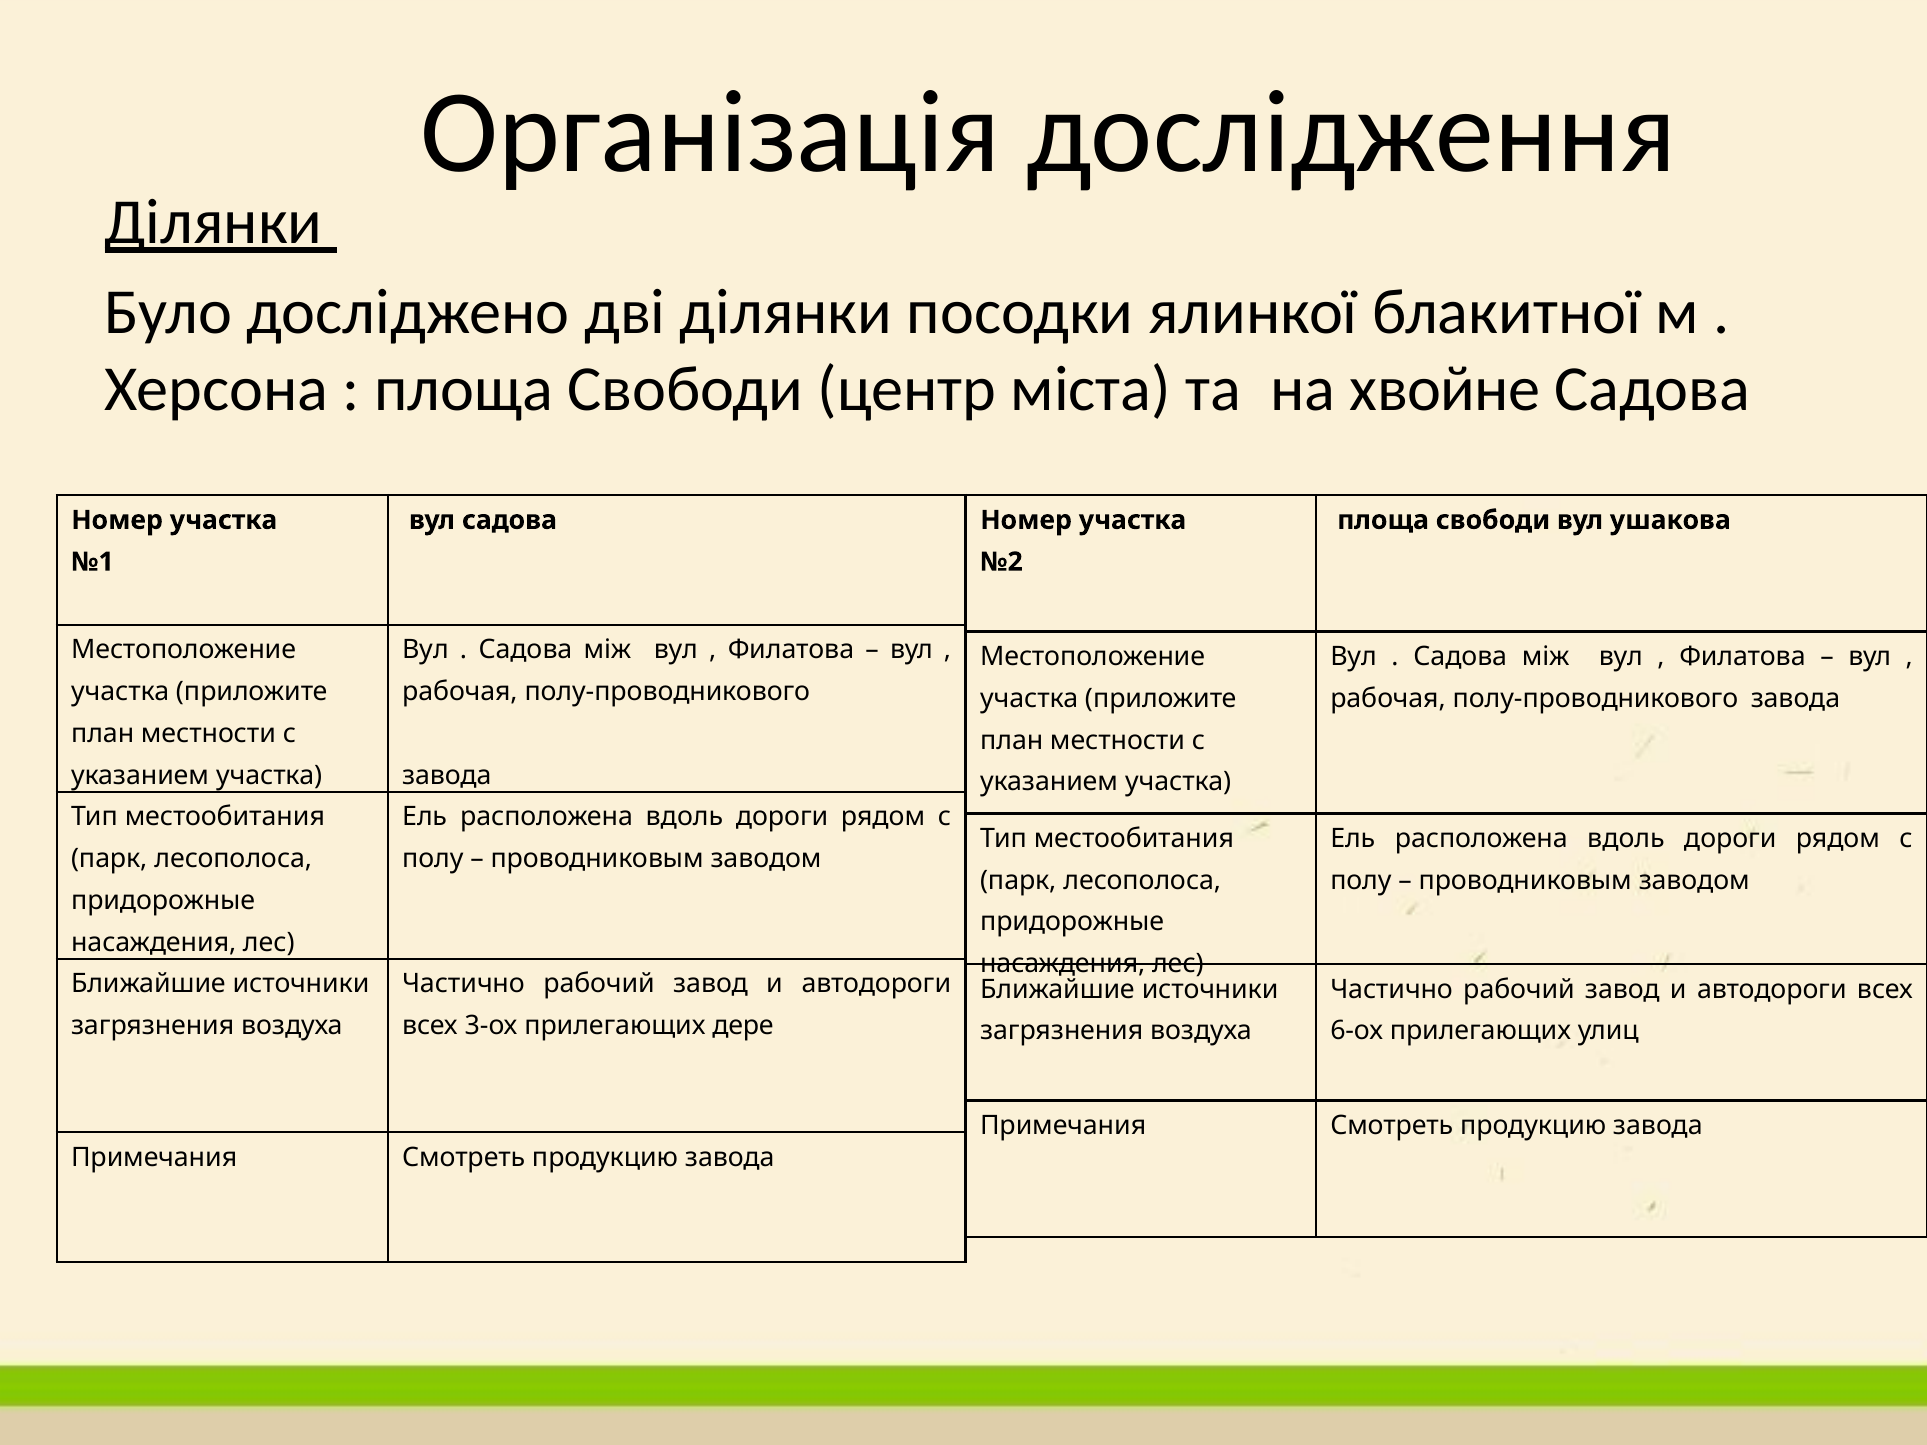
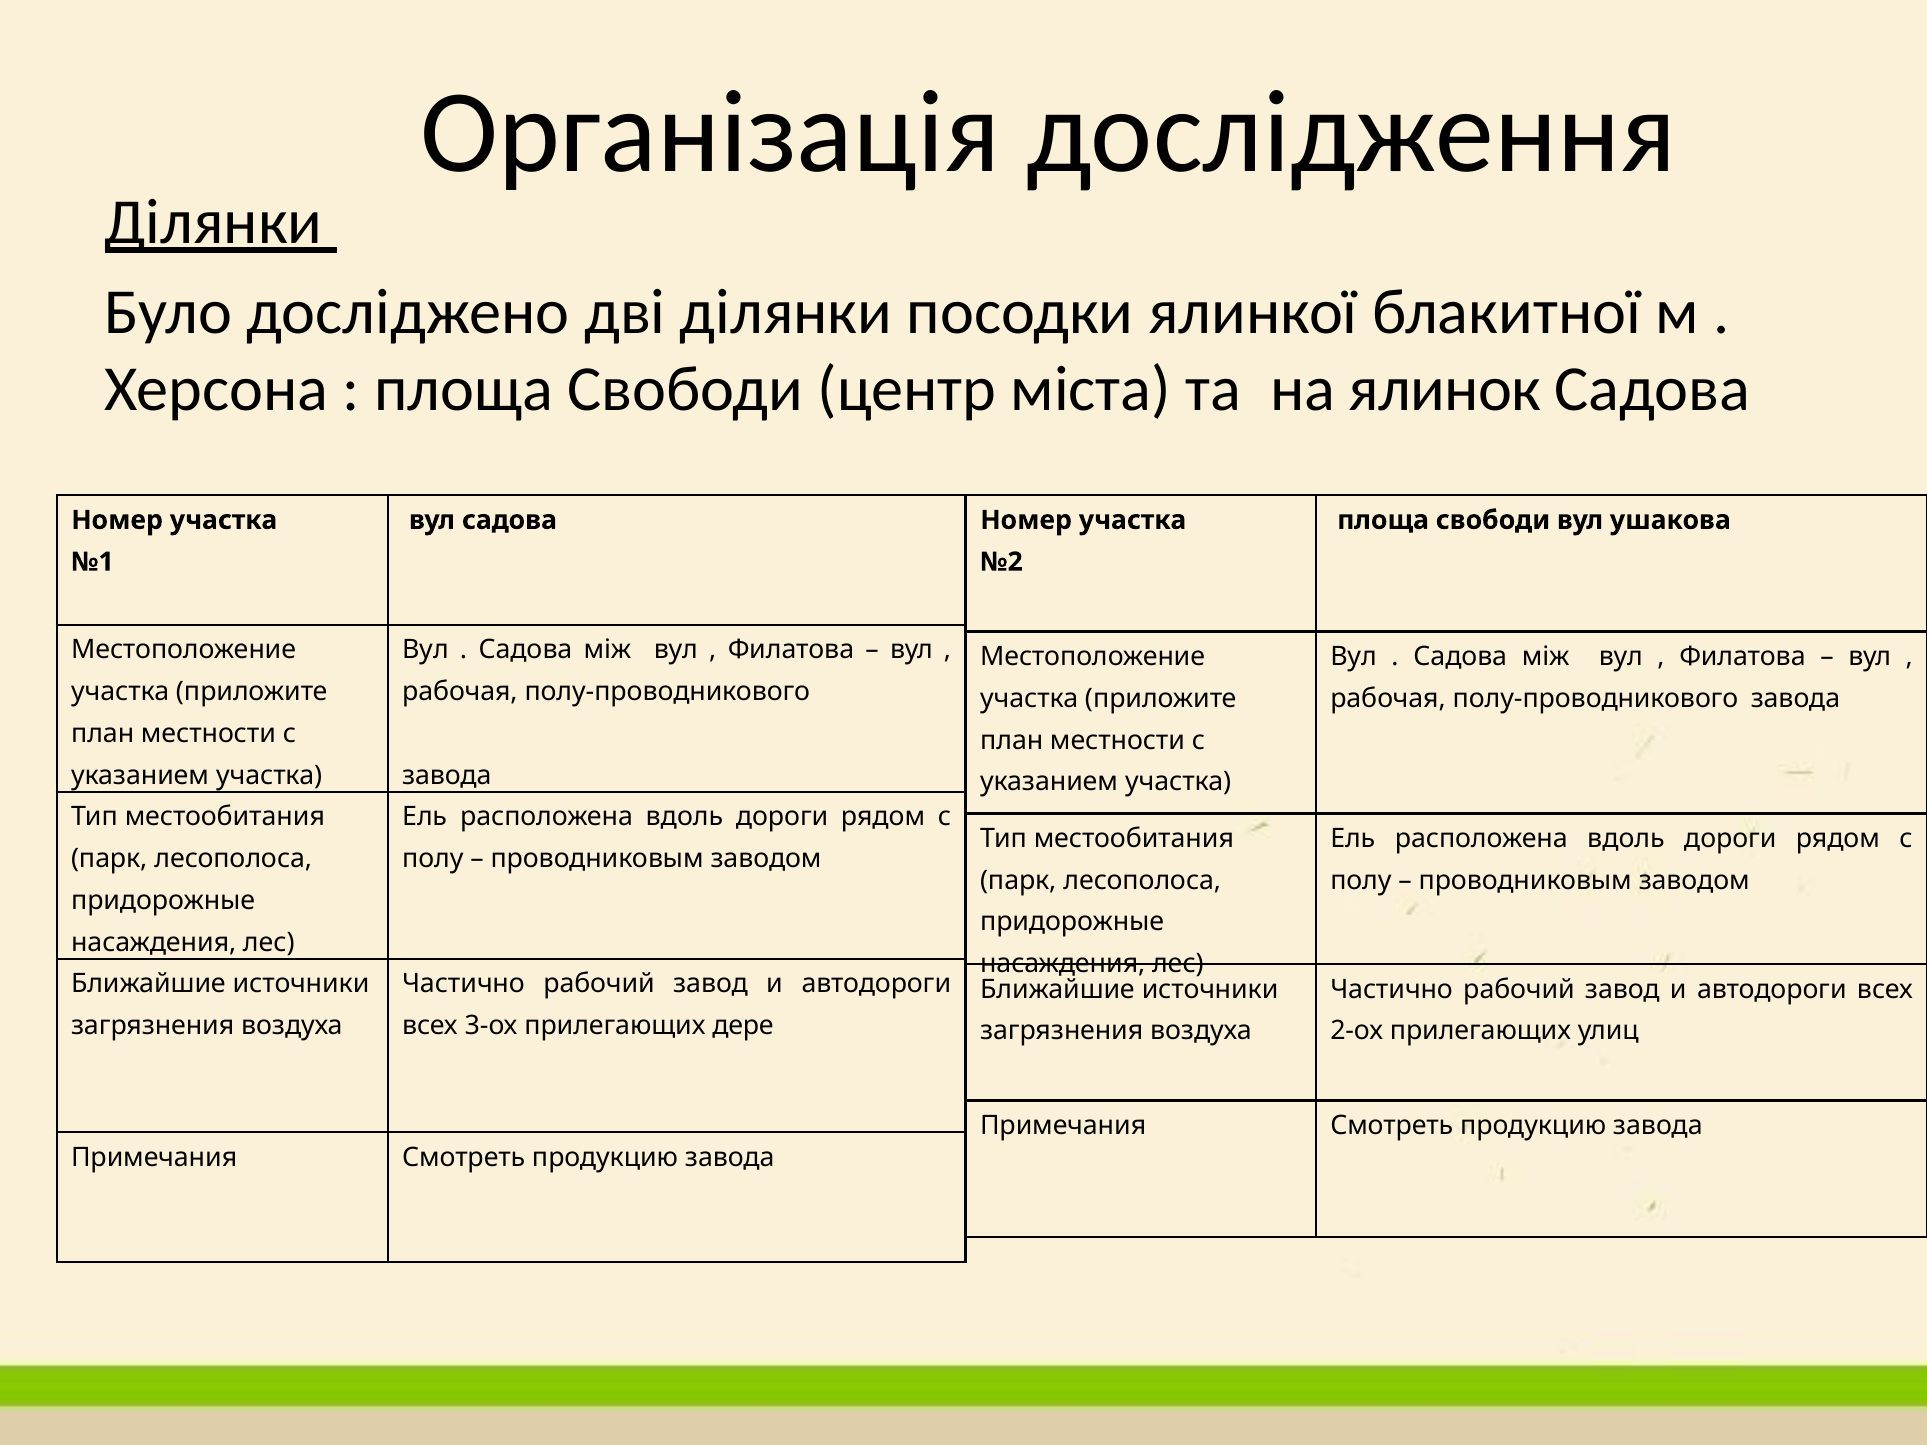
хвойне: хвойне -> ялинок (1445, 389)
6-ох: 6-ох -> 2-ох (1357, 1031)
